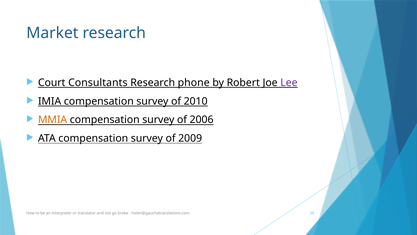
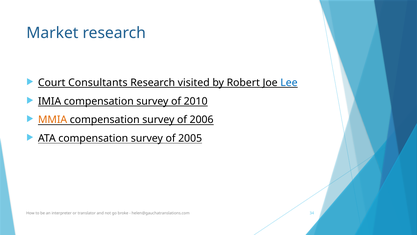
phone: phone -> visited (194, 82)
Lee colour: purple -> blue (289, 82)
2009: 2009 -> 2005 (190, 138)
